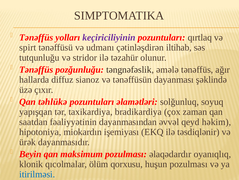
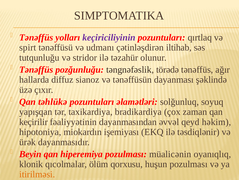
əmələ: əmələ -> törədə (168, 69)
saatdan: saatdan -> keçirilir (33, 121)
maksimum: maksimum -> hiperemiya (82, 153)
əlaqədardır: əlaqədardır -> müalicənin (170, 153)
itirilməsi colour: blue -> orange (37, 174)
